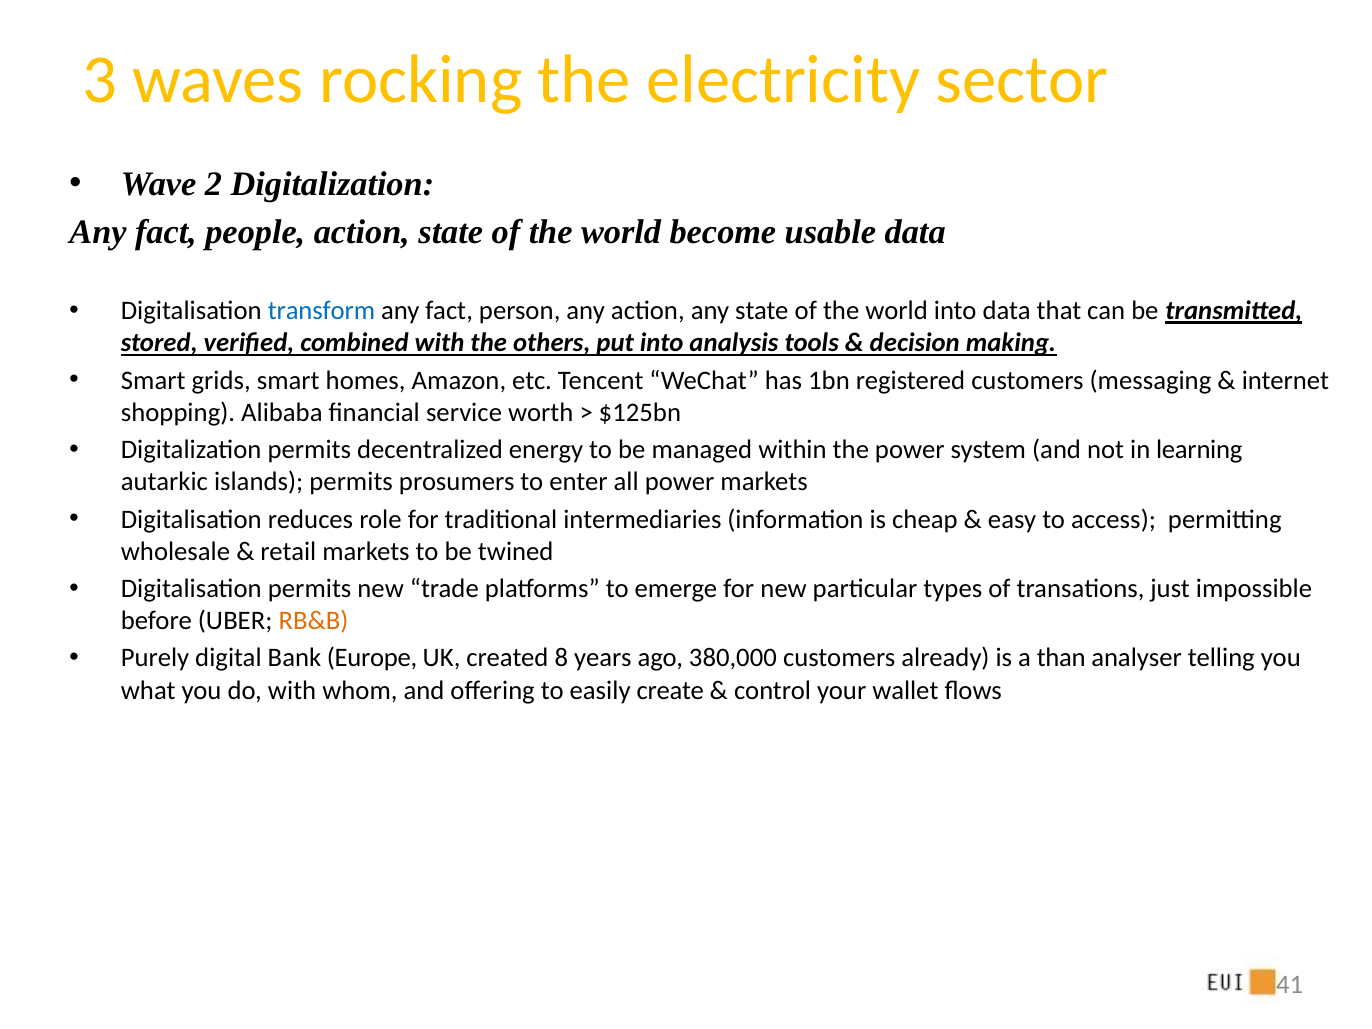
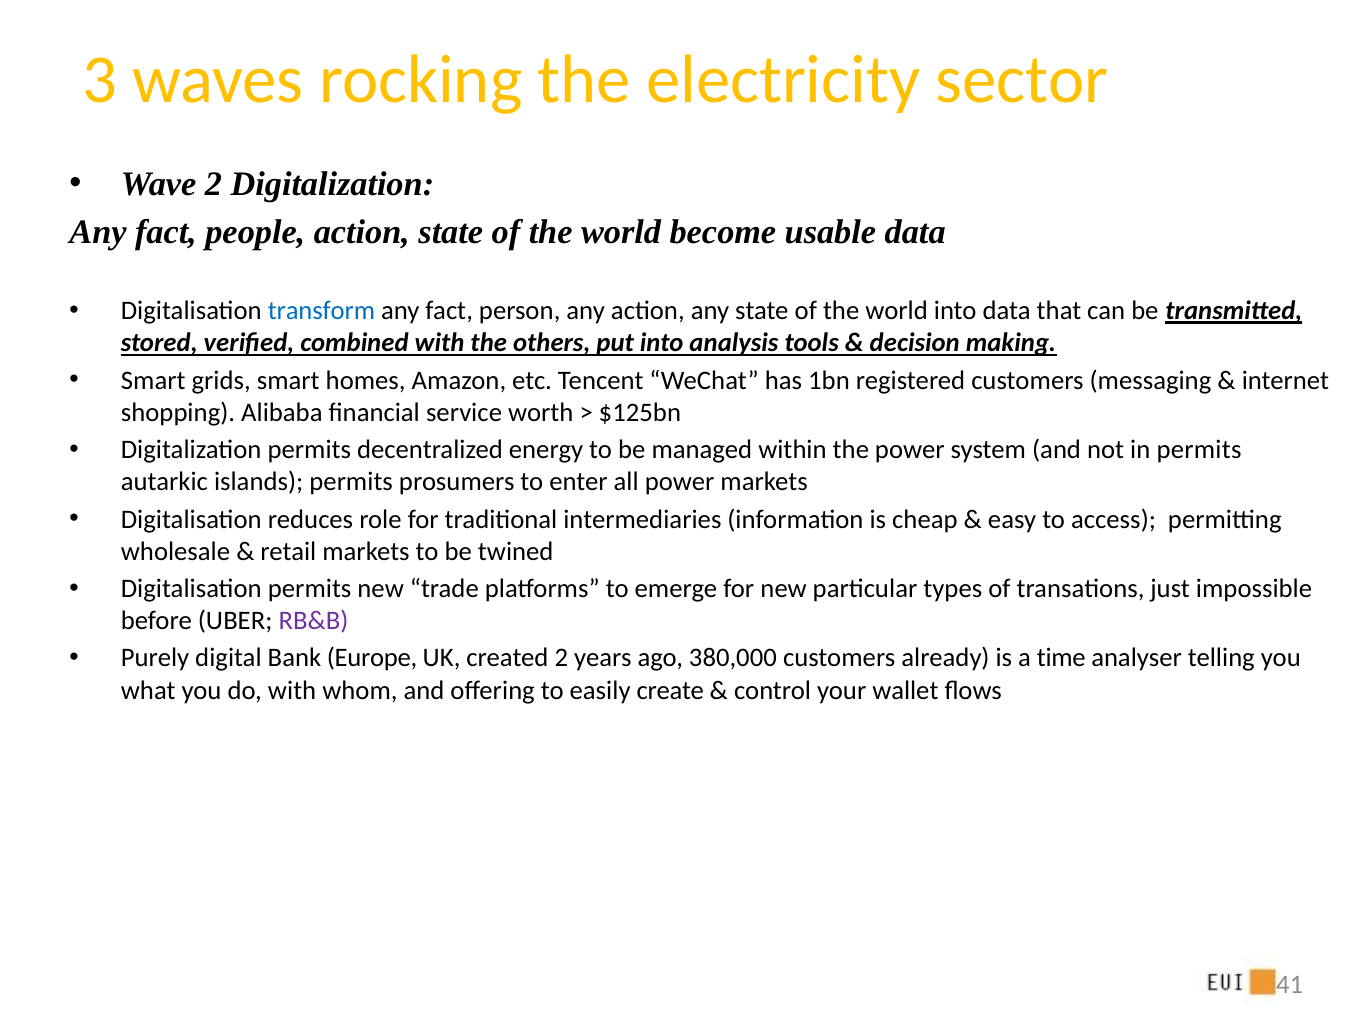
in learning: learning -> permits (1199, 450)
RB&B colour: orange -> purple (314, 621)
created 8: 8 -> 2 (561, 658)
than: than -> time (1061, 658)
